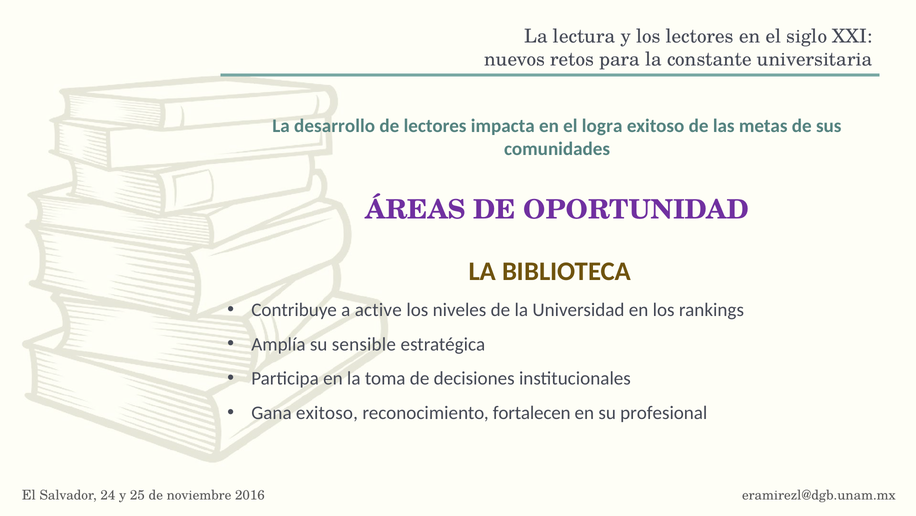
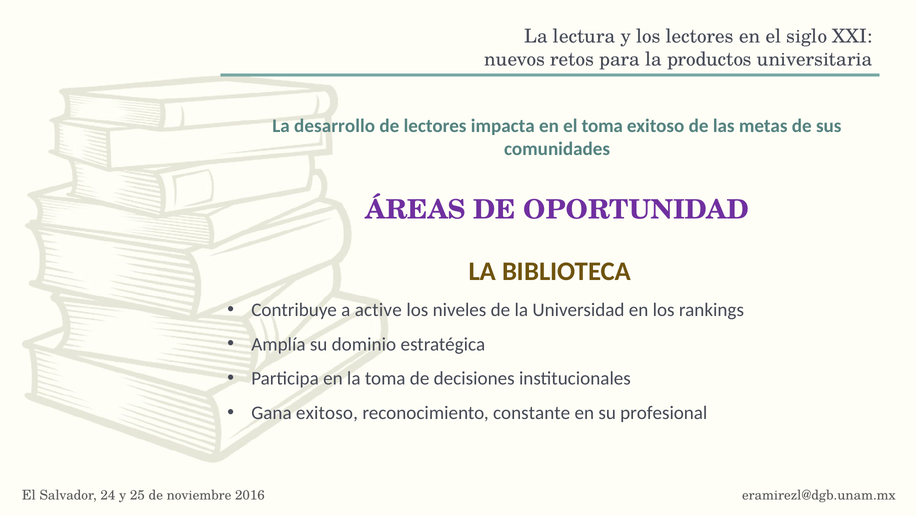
constante: constante -> productos (709, 59)
el logra: logra -> toma (602, 126)
sensible: sensible -> dominio (364, 344)
fortalecen: fortalecen -> constante (532, 412)
